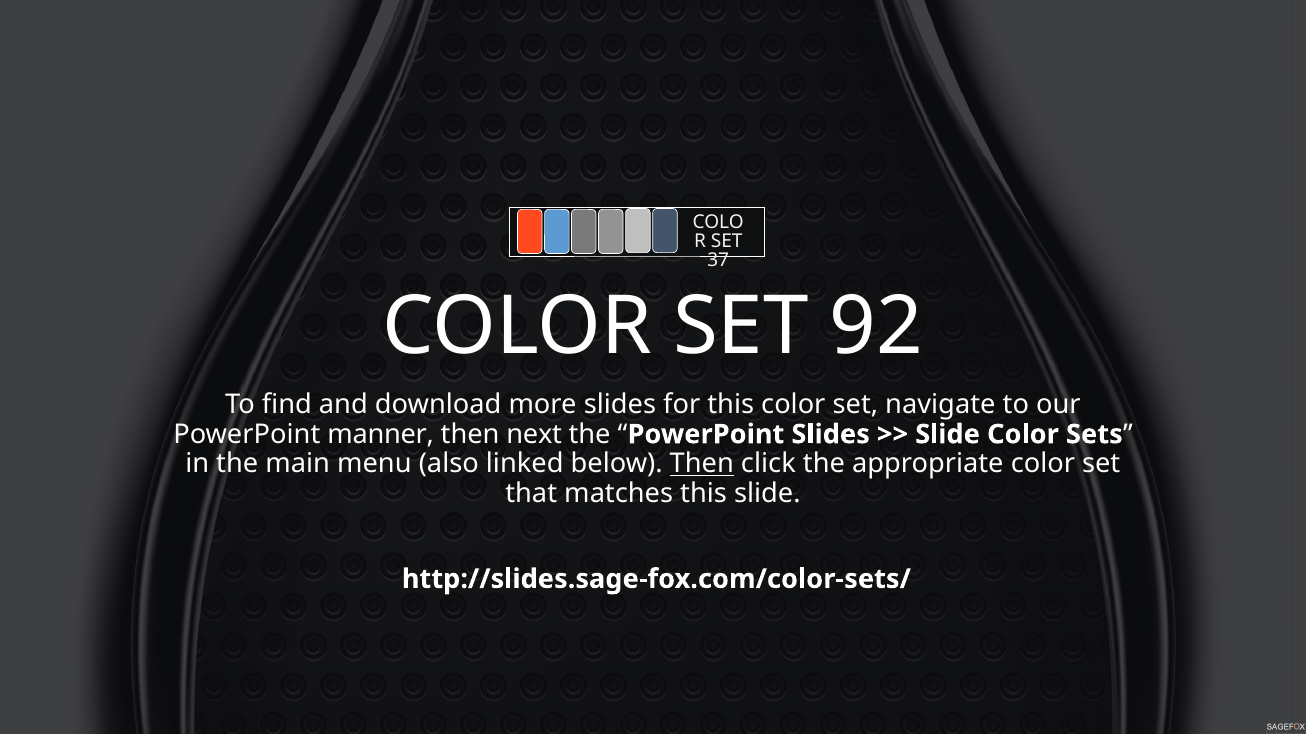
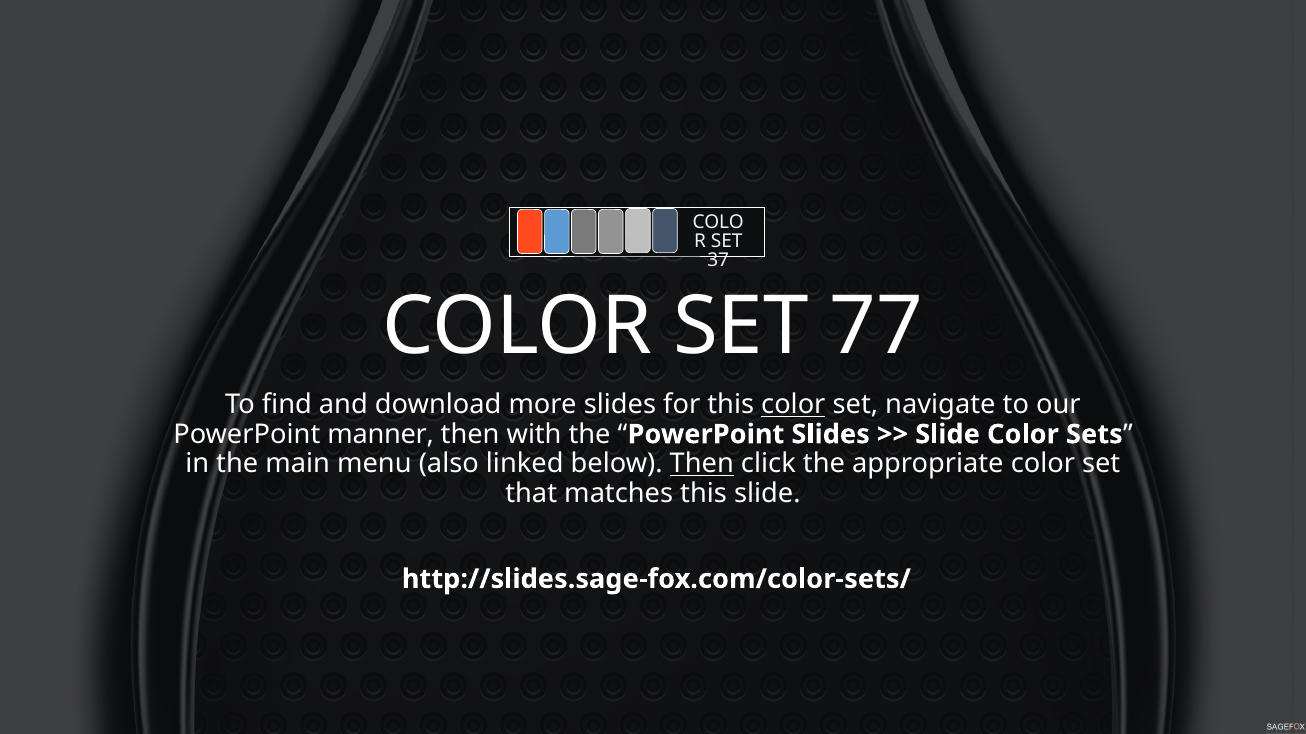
92: 92 -> 77 (877, 326)
color underline: none -> present (793, 405)
next: next -> with (534, 435)
